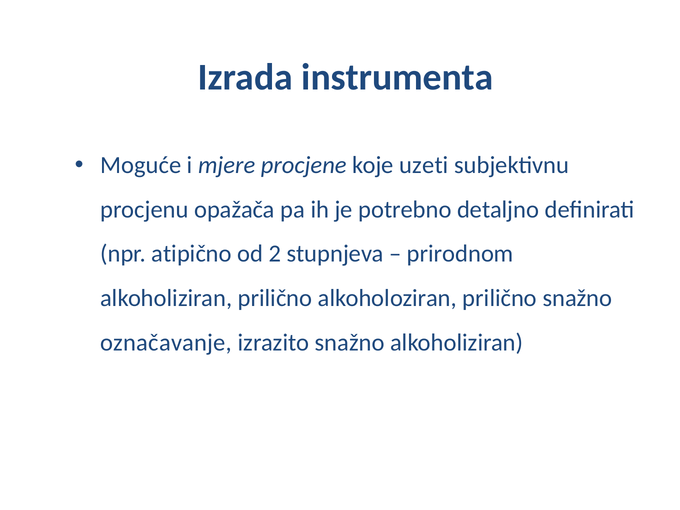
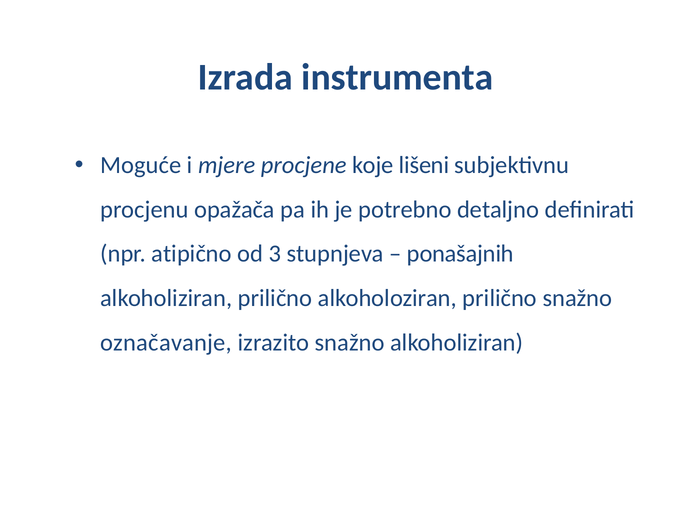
uzeti: uzeti -> lišeni (424, 165)
2: 2 -> 3 (275, 254)
prirodnom: prirodnom -> ponašajnih (460, 254)
